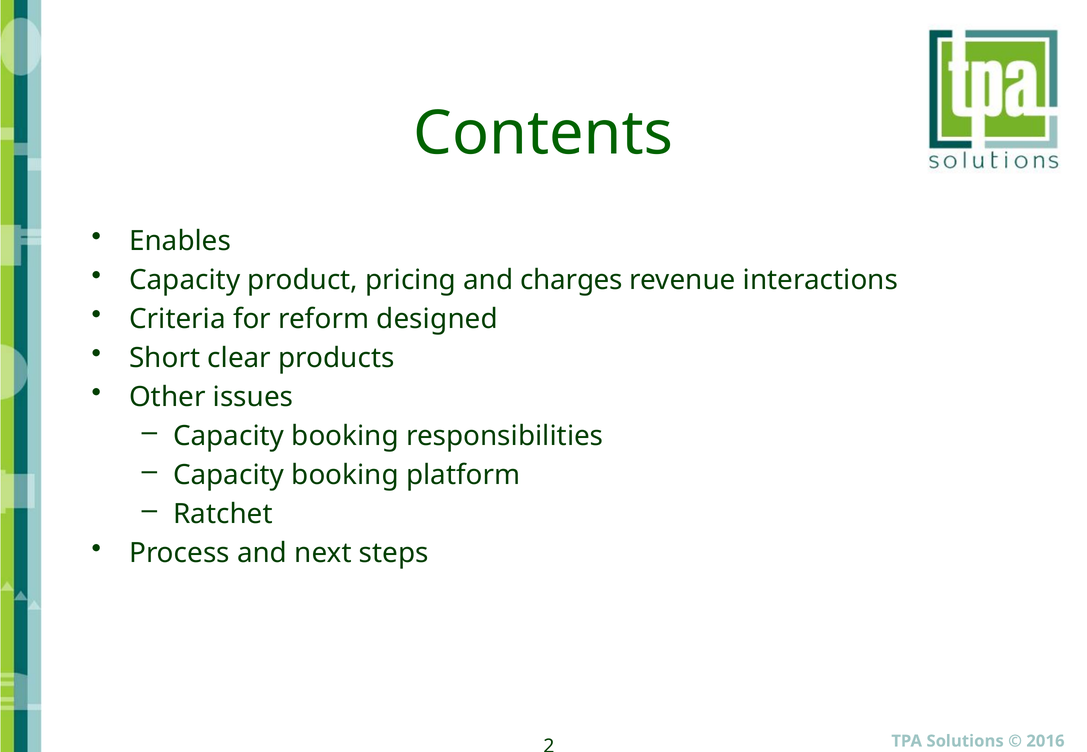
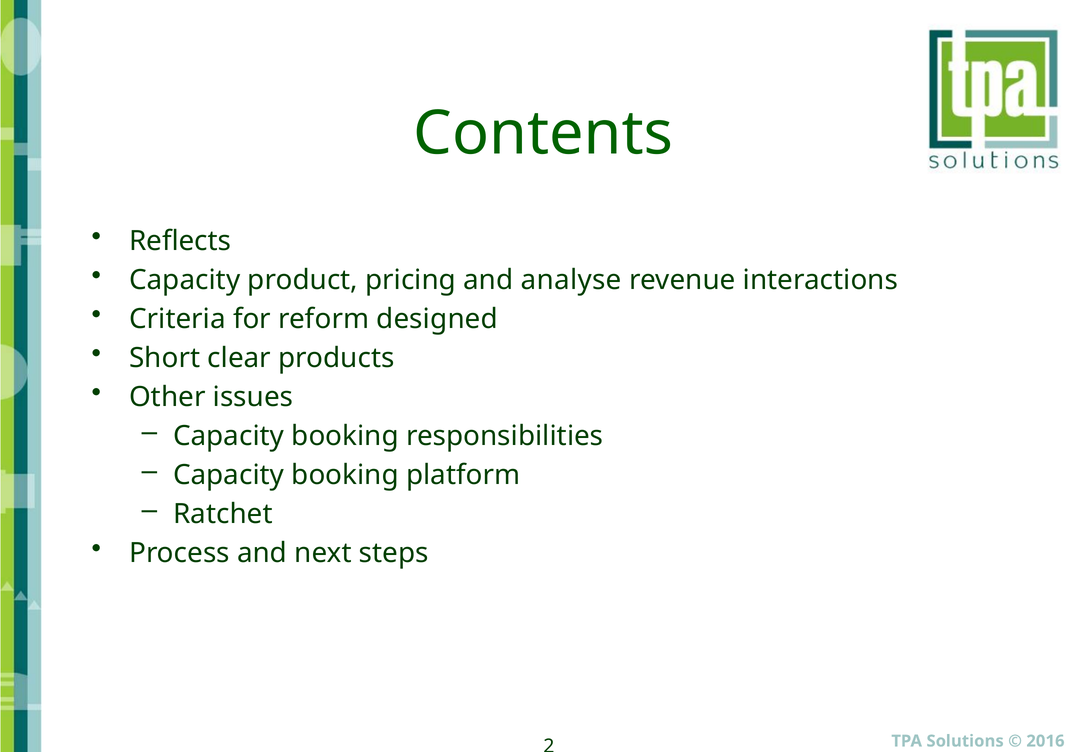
Enables: Enables -> Reflects (180, 241)
charges: charges -> analyse (571, 280)
